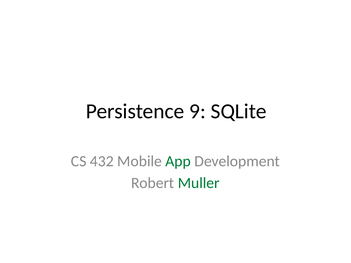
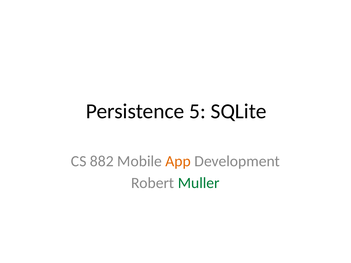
9: 9 -> 5 (197, 111)
432: 432 -> 882 (102, 161)
App colour: green -> orange (178, 161)
